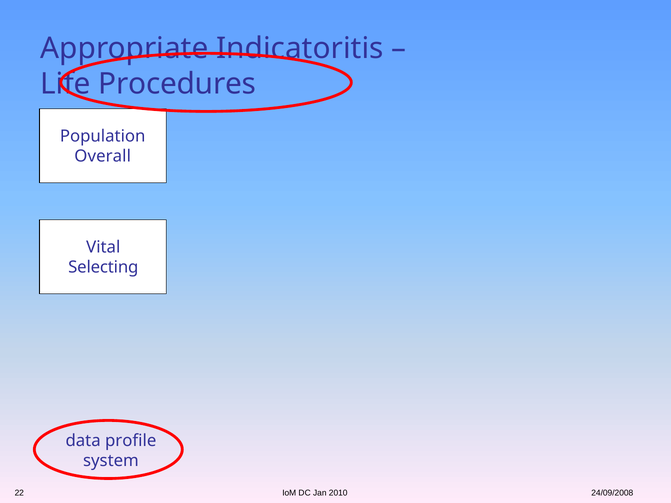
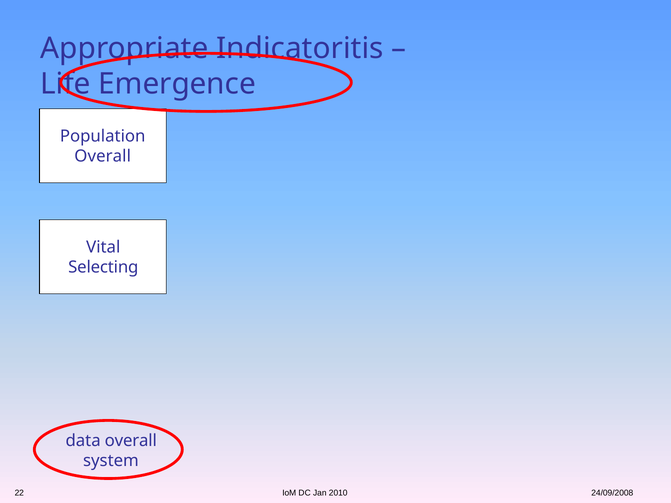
Procedures: Procedures -> Emergence (177, 84)
data profile: profile -> overall (131, 441)
